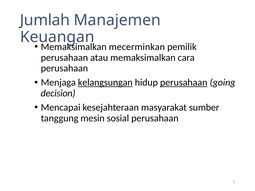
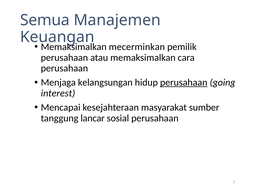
Jumlah: Jumlah -> Semua (45, 20)
kelangsungan underline: present -> none (105, 83)
decision: decision -> interest (58, 93)
mesin: mesin -> lancar (93, 118)
